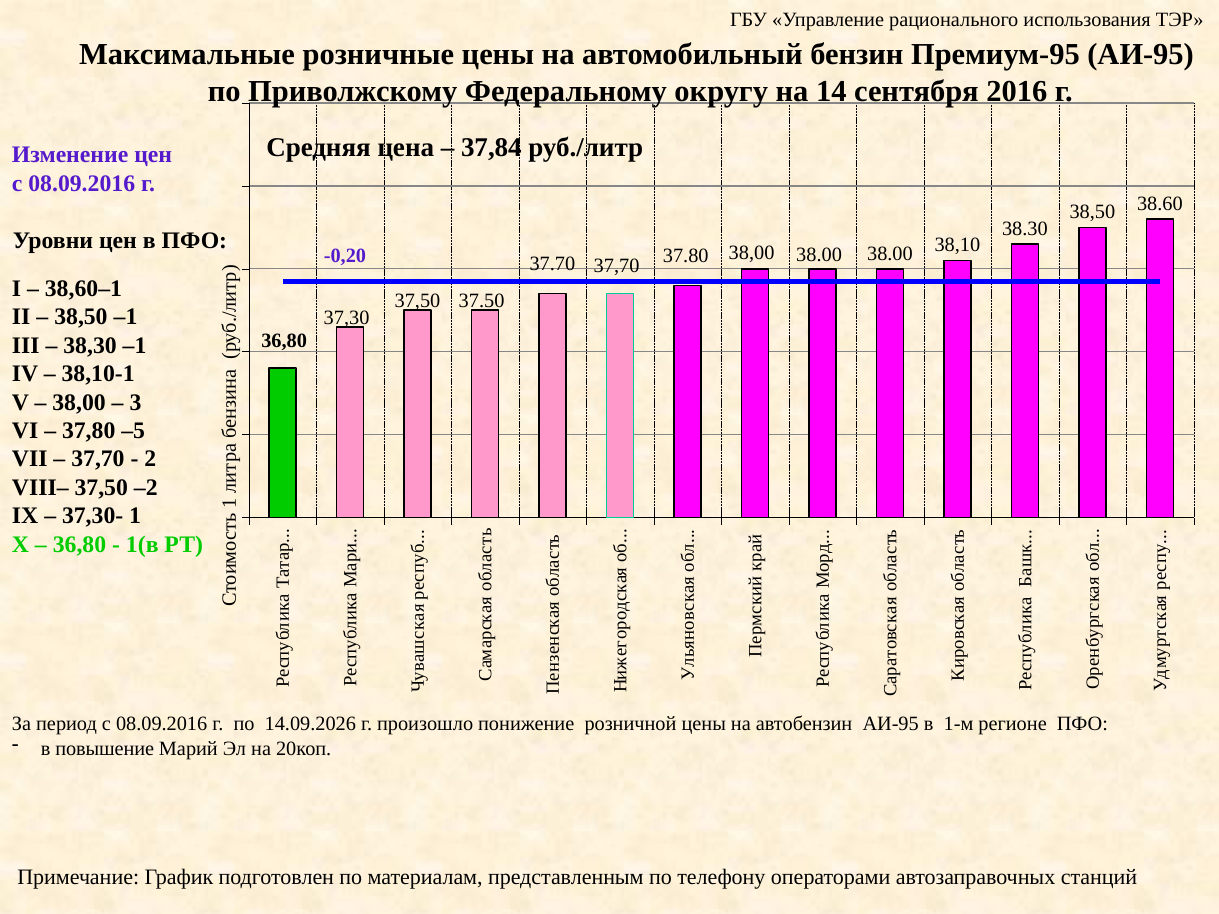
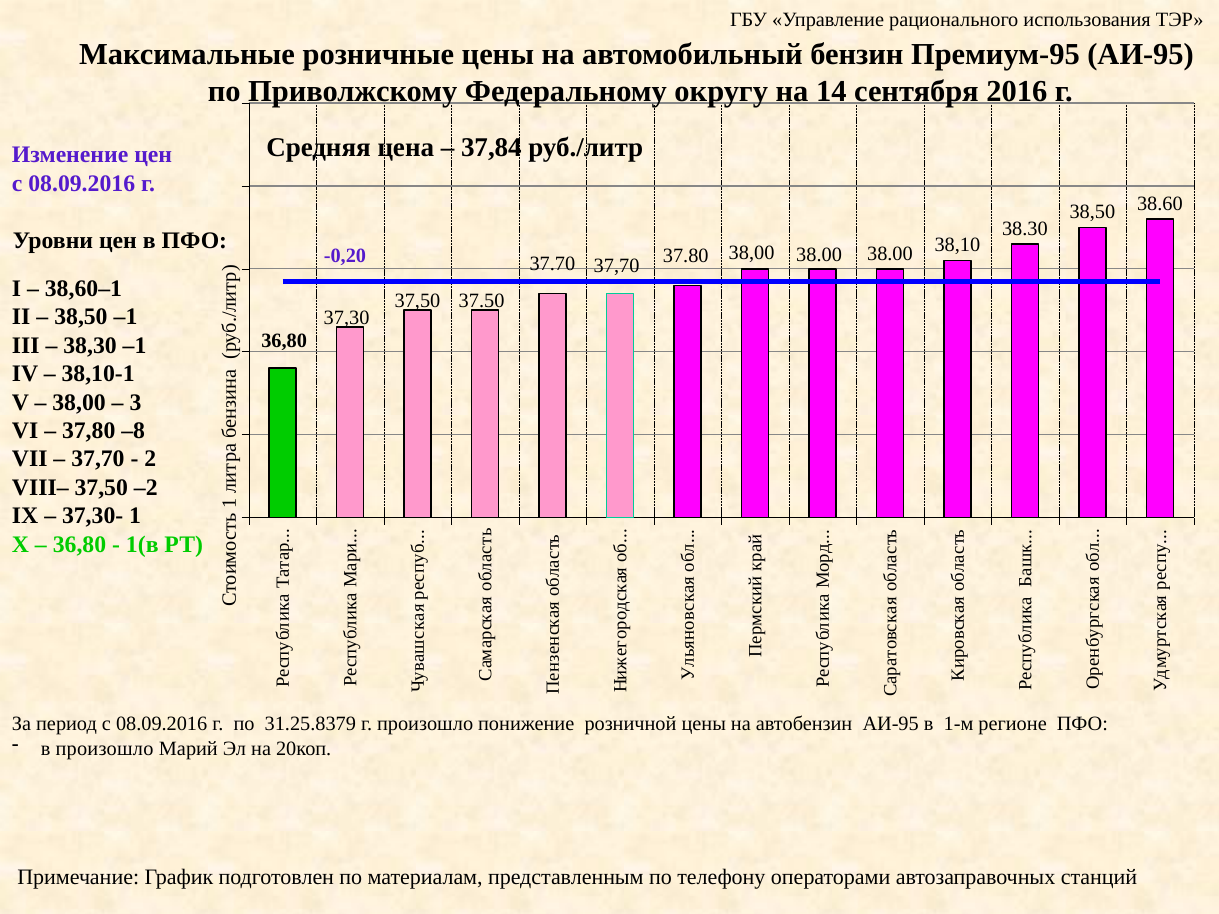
–5: –5 -> –8 (133, 431)
14.09.2026: 14.09.2026 -> 31.25.8379 (310, 724)
в повышение: повышение -> произошло (105, 749)
